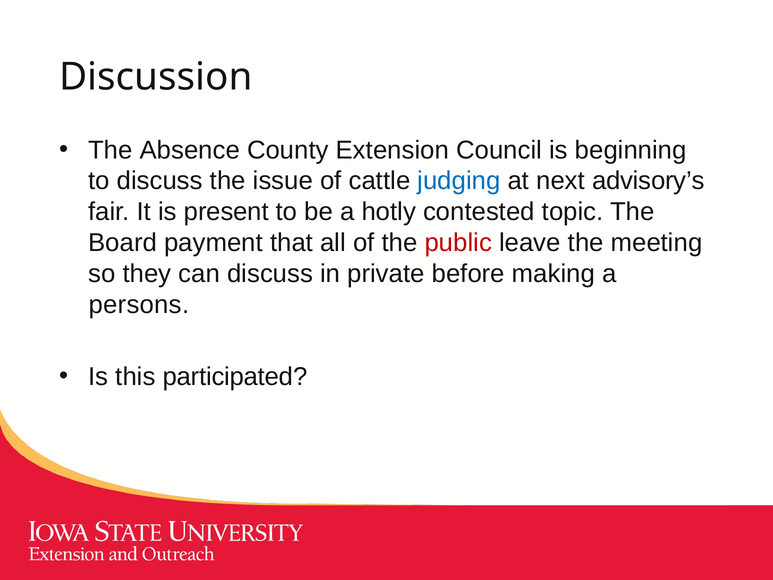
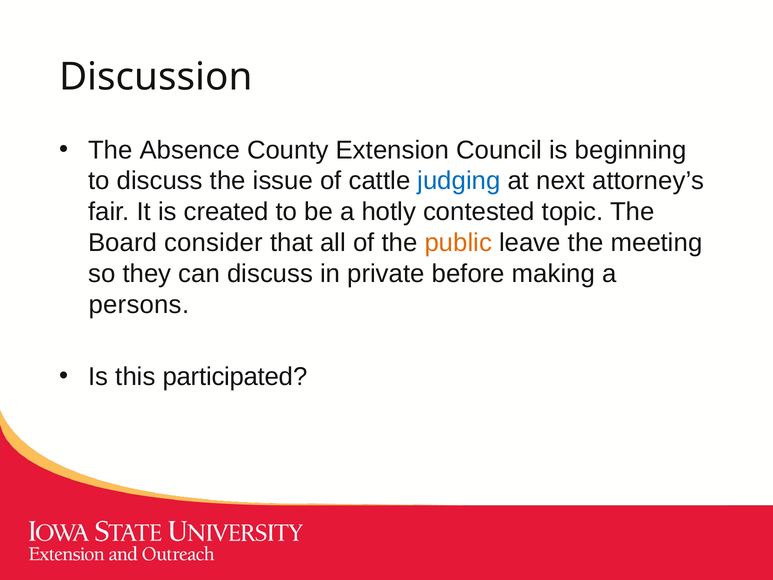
advisory’s: advisory’s -> attorney’s (648, 181)
present: present -> created (226, 212)
payment: payment -> consider (213, 243)
public colour: red -> orange (458, 243)
